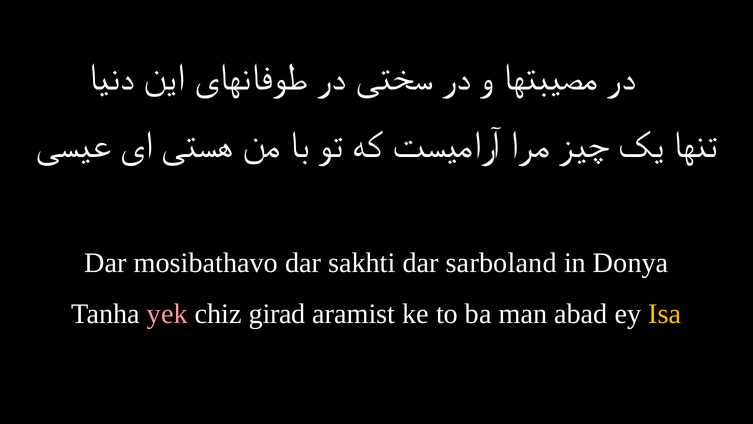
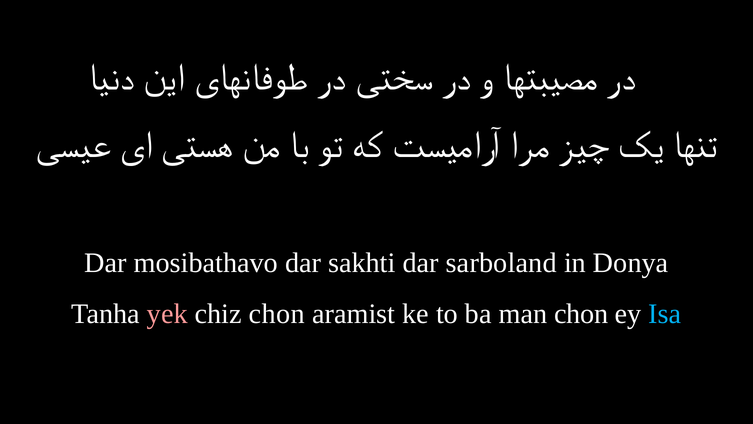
chiz girad: girad -> chon (277, 314)
man abad: abad -> chon (581, 314)
Isa colour: yellow -> light blue (665, 314)
